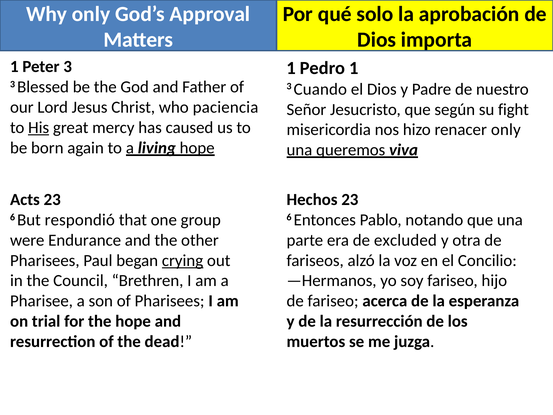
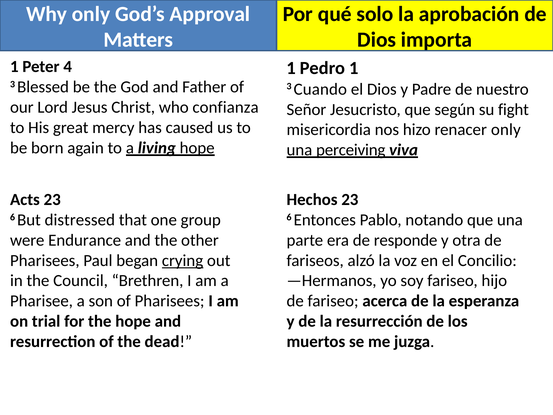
Peter 3: 3 -> 4 (68, 67)
paciencia: paciencia -> confianza (226, 107)
His underline: present -> none (39, 127)
queremos: queremos -> perceiving (351, 150)
respondió: respondió -> distressed (80, 220)
excluded: excluded -> responde (406, 240)
